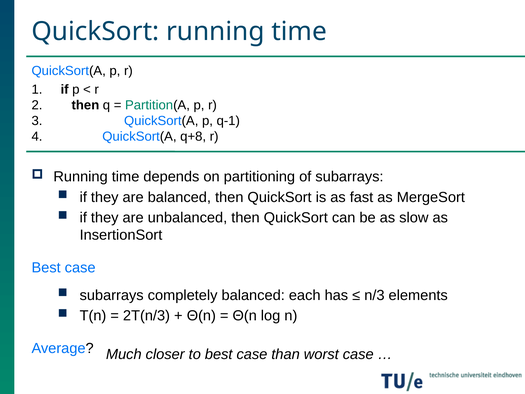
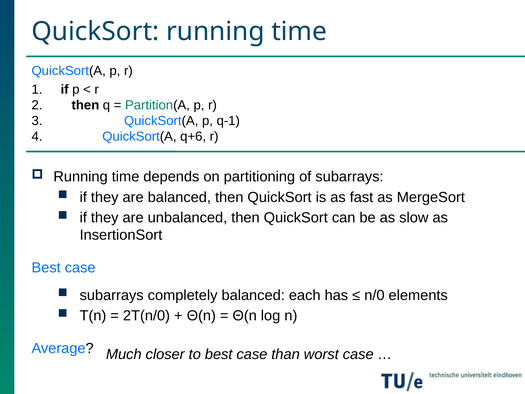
q+8: q+8 -> q+6 (193, 137)
n/3: n/3 -> n/0 (374, 295)
2T(n/3: 2T(n/3 -> 2T(n/0 (146, 315)
